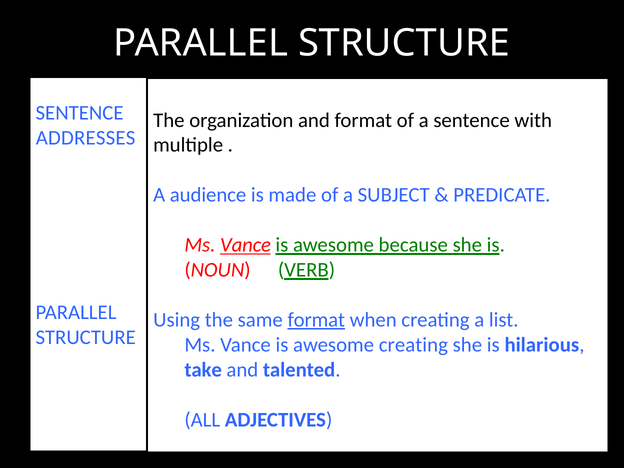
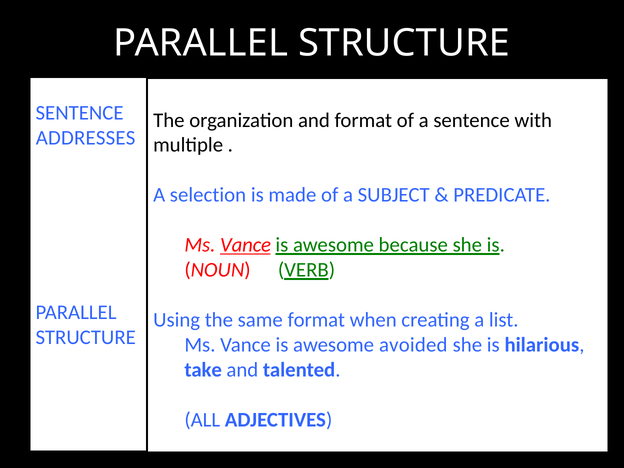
audience: audience -> selection (208, 195)
format underline: present -> none (316, 320)
awesome creating: creating -> avoided (413, 345)
